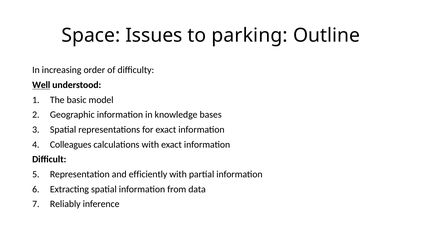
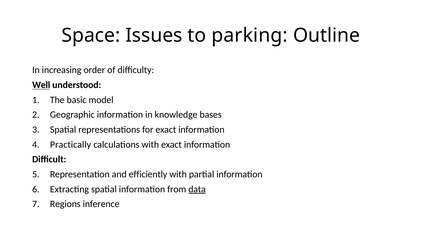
Colleagues: Colleagues -> Practically (71, 144)
data underline: none -> present (197, 189)
Reliably: Reliably -> Regions (65, 203)
